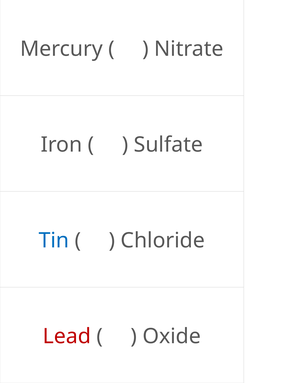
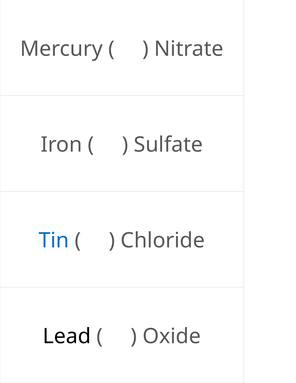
Lead colour: red -> black (67, 336)
